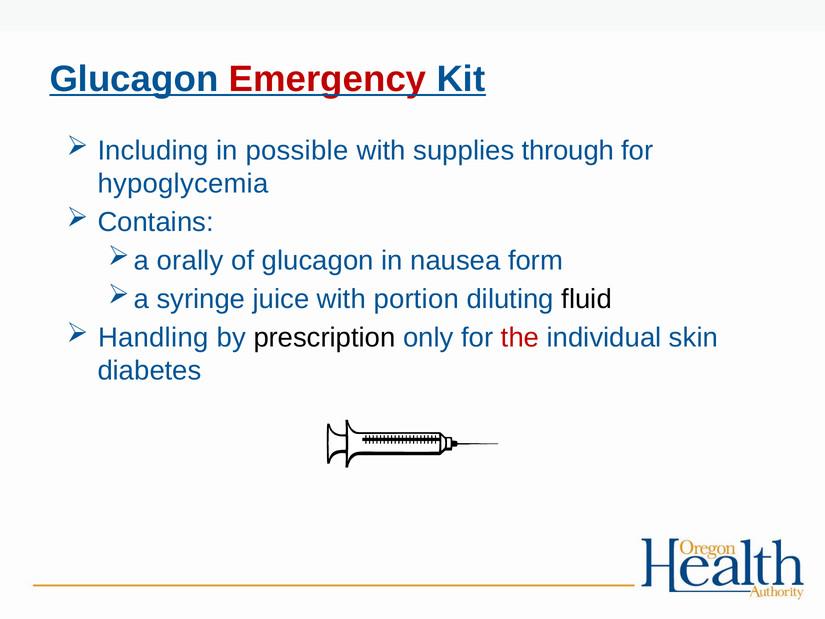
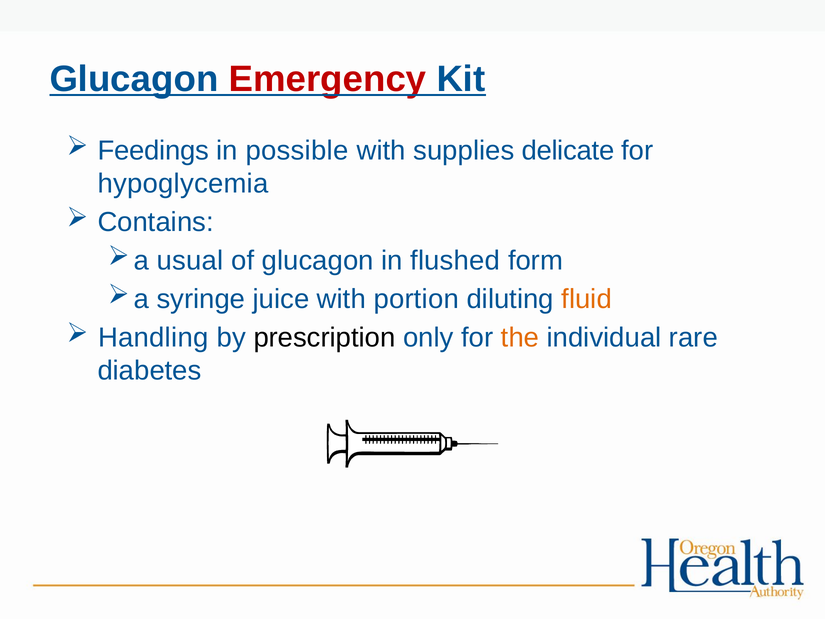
Including: Including -> Feedings (153, 151)
through: through -> delicate (568, 151)
orally: orally -> usual (190, 261)
nausea: nausea -> flushed (455, 261)
fluid colour: black -> orange (587, 299)
the colour: red -> orange (520, 338)
skin: skin -> rare (693, 338)
